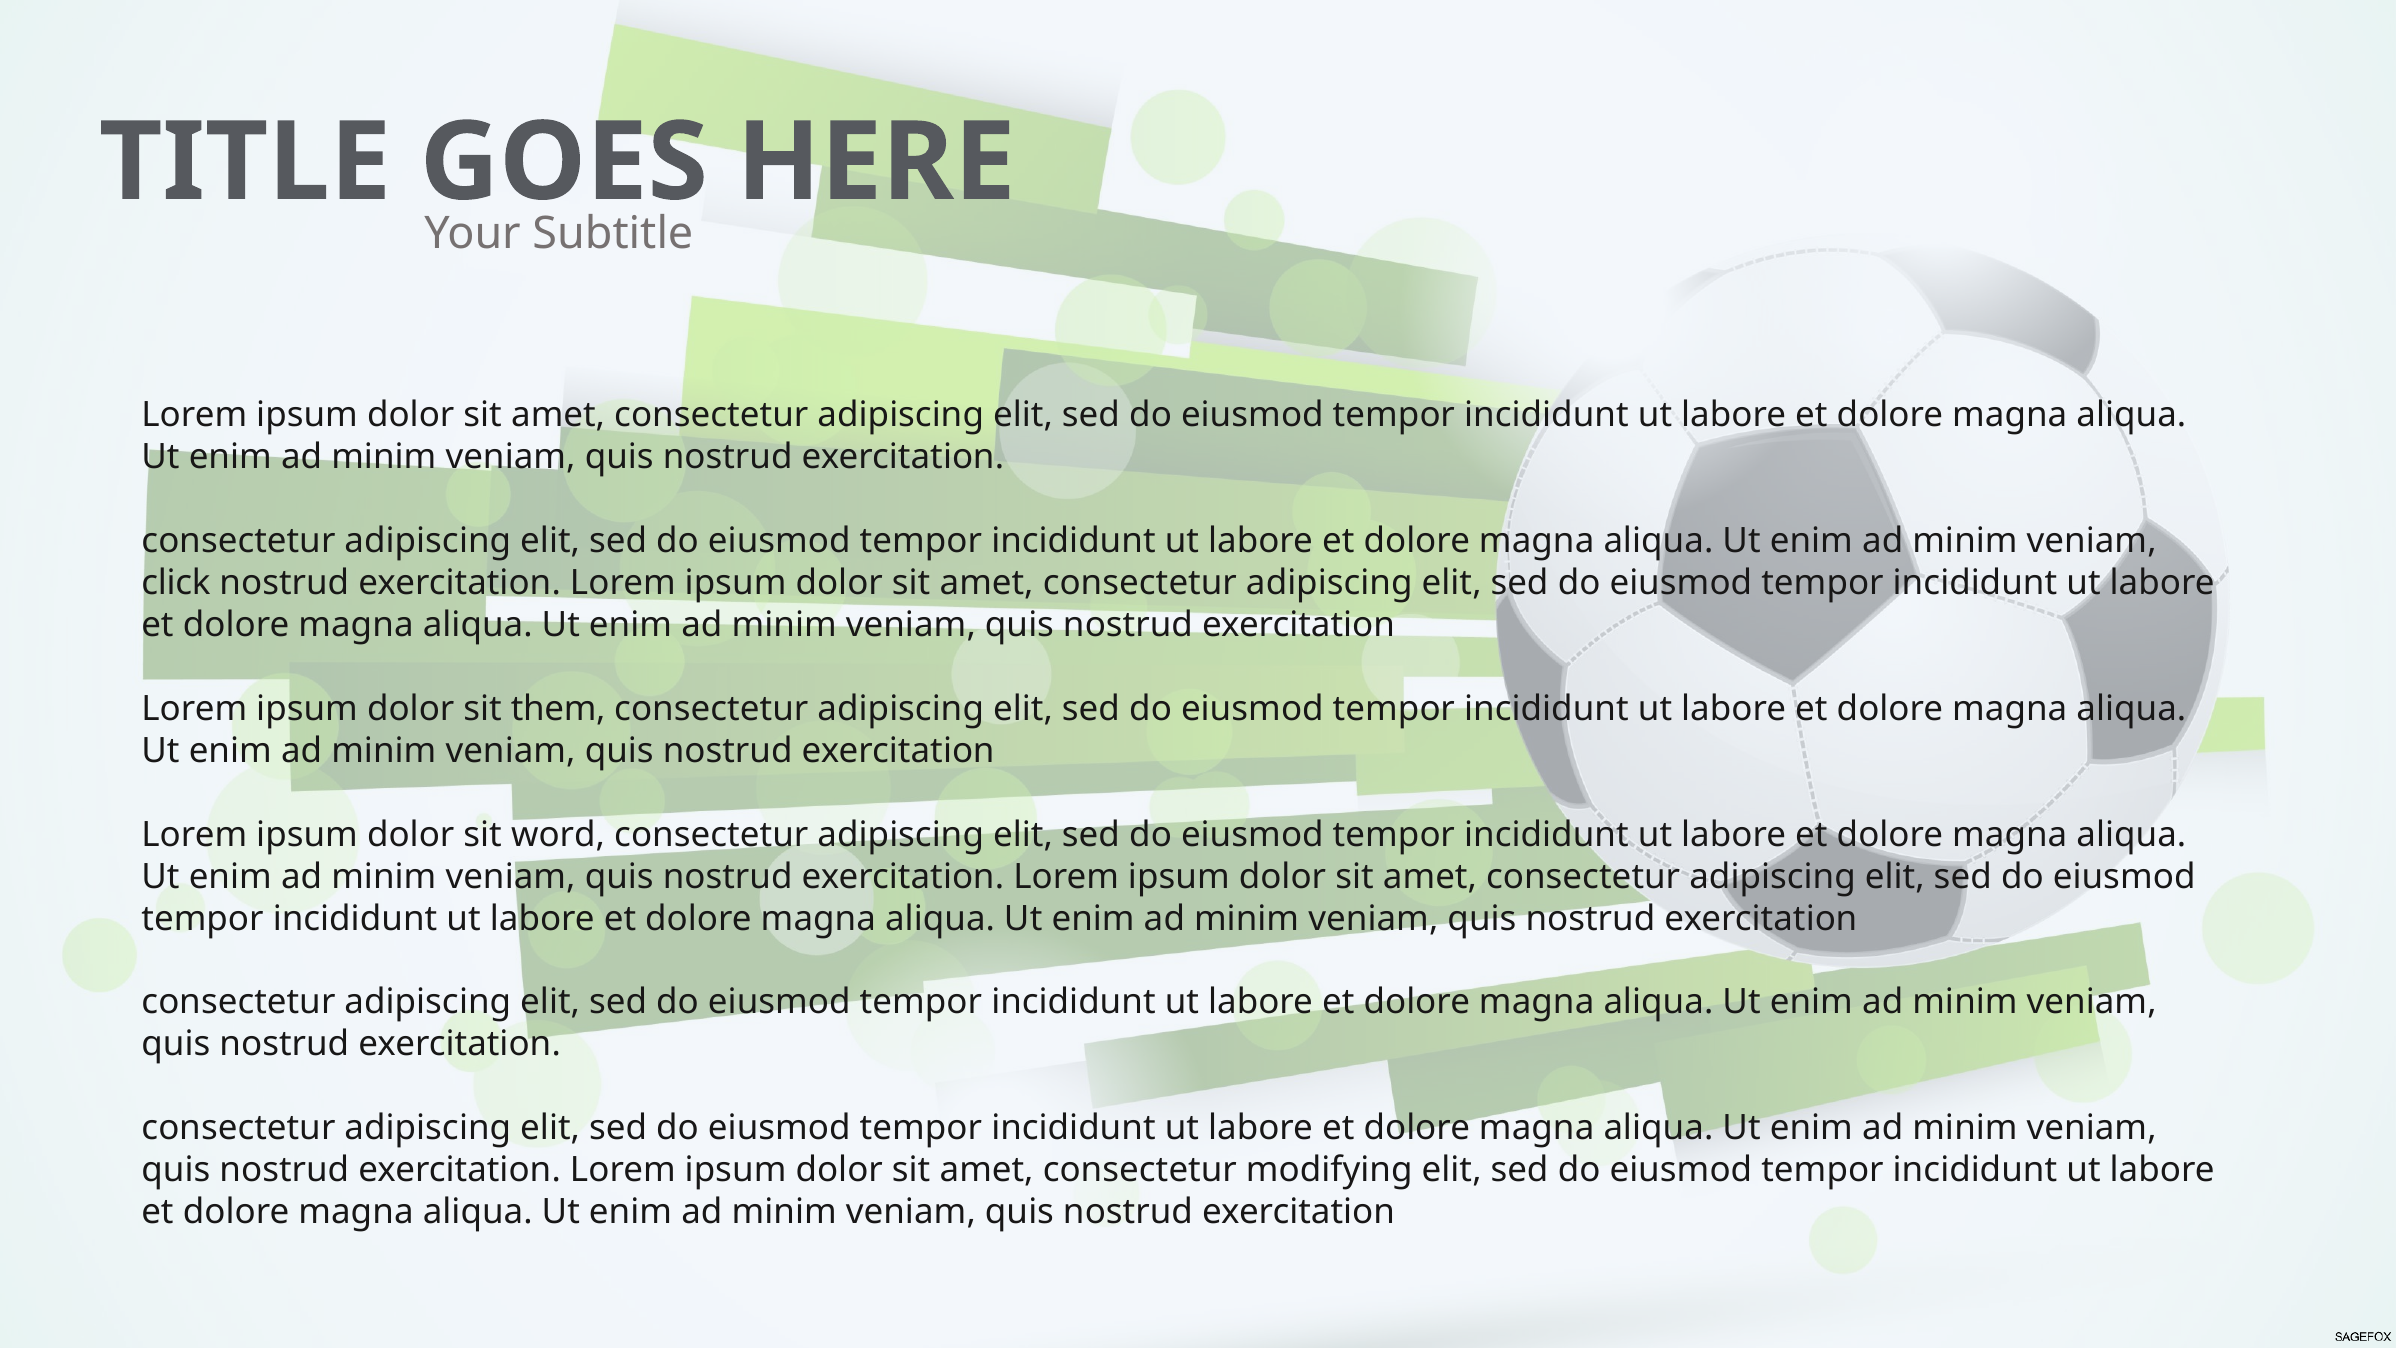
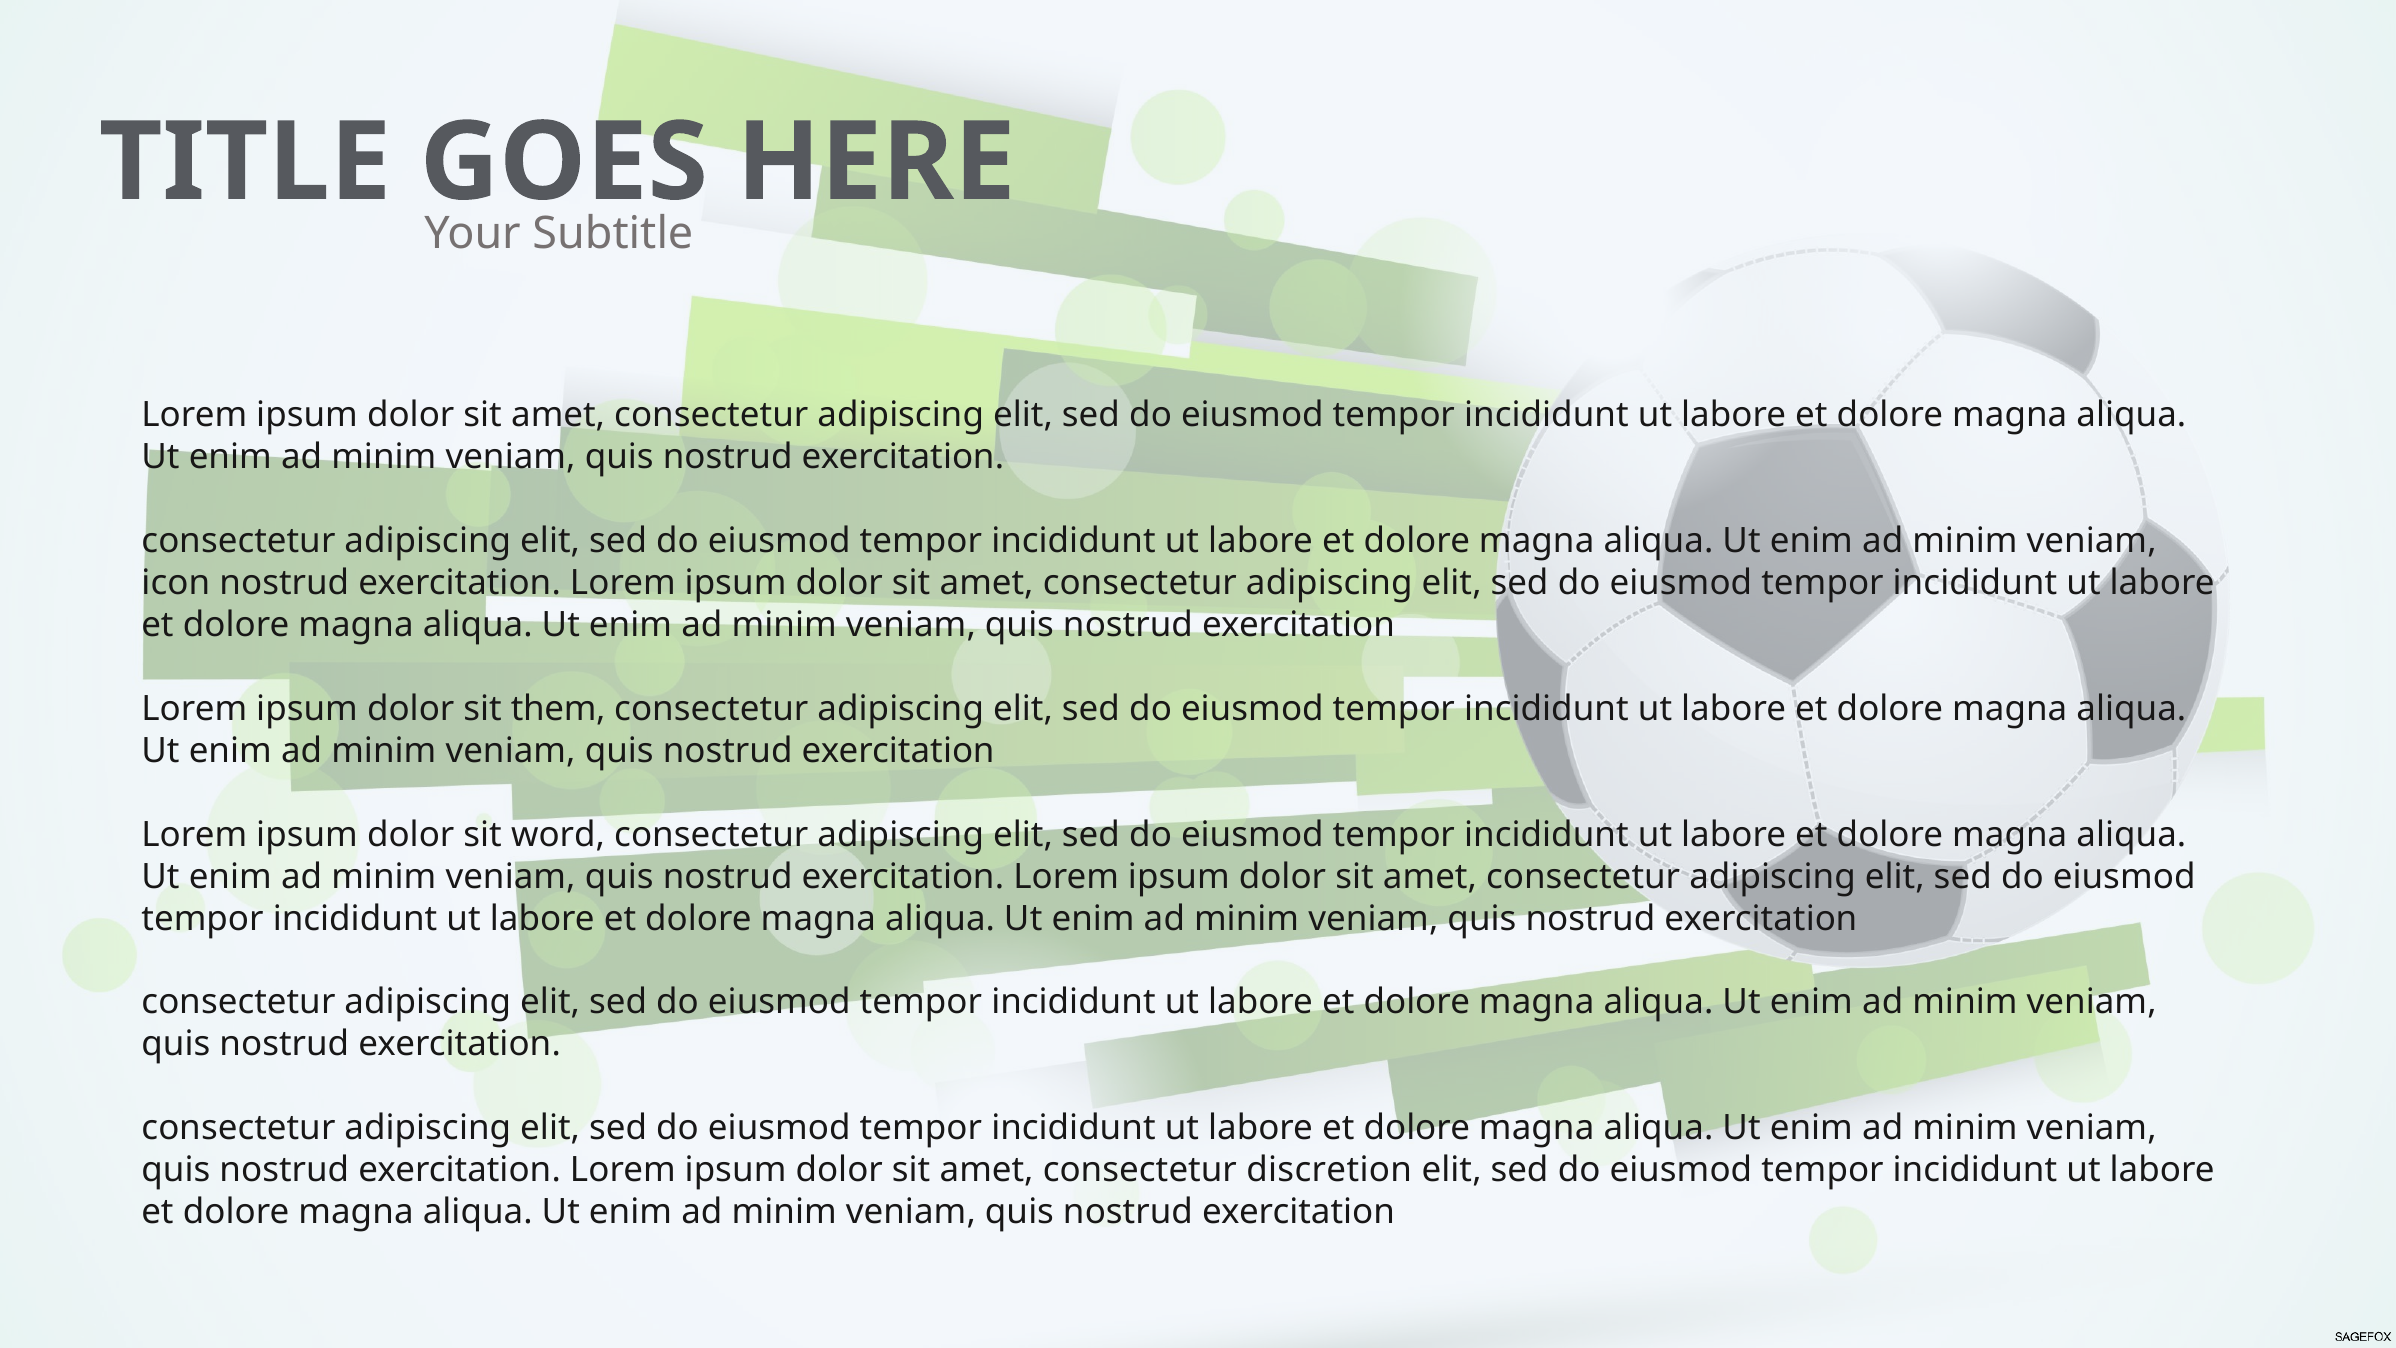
click: click -> icon (176, 583)
modifying: modifying -> discretion (1329, 1170)
